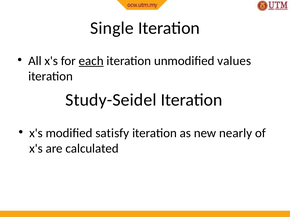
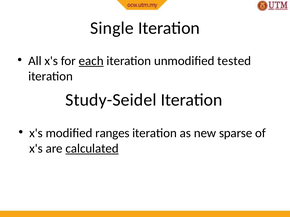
values: values -> tested (234, 61)
satisfy: satisfy -> ranges (112, 133)
nearly: nearly -> sparse (236, 133)
calculated underline: none -> present (92, 149)
